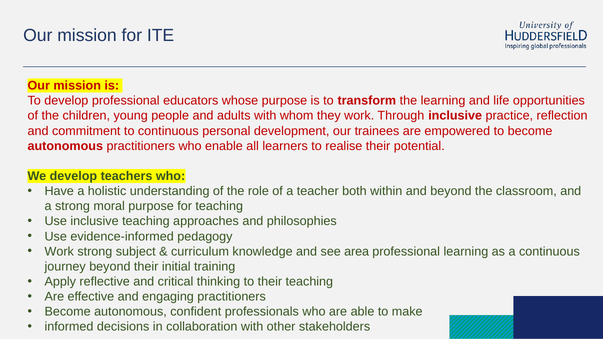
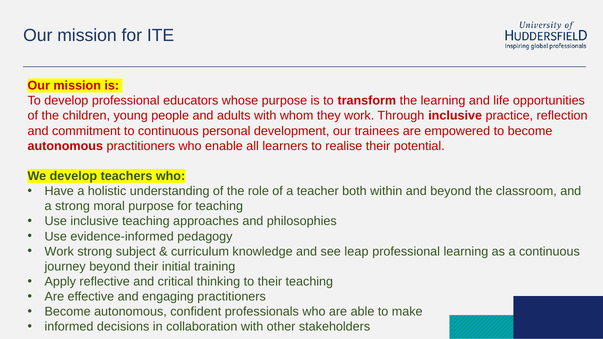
area: area -> leap (357, 252)
